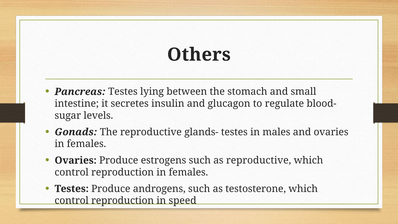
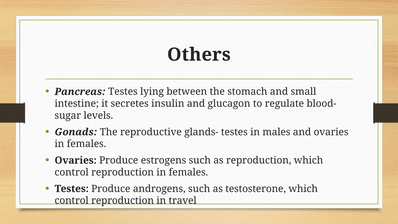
as reproductive: reproductive -> reproduction (259, 160)
speed: speed -> travel (183, 201)
